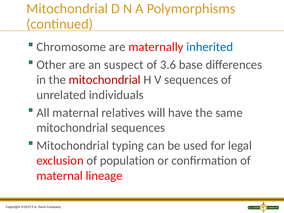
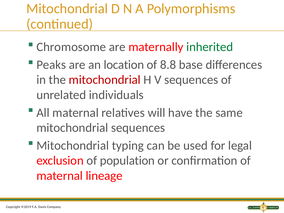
inherited colour: blue -> green (210, 47)
Other: Other -> Peaks (51, 65)
suspect: suspect -> location (124, 65)
3.6: 3.6 -> 8.8 (168, 65)
